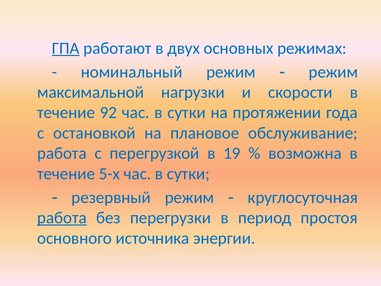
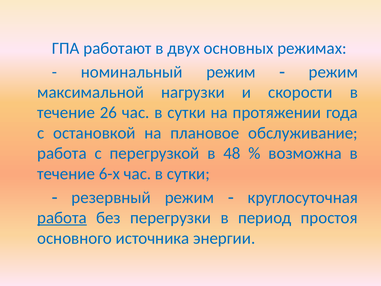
ГПА underline: present -> none (66, 48)
92: 92 -> 26 (108, 113)
19: 19 -> 48 (232, 153)
5-х: 5-х -> 6-х (109, 174)
